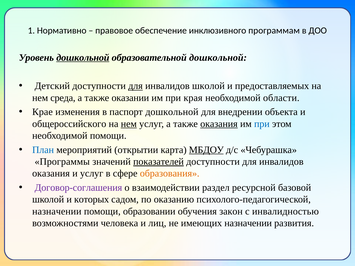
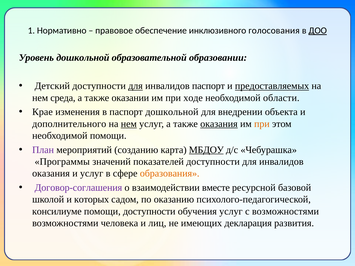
программам: программам -> голосования (274, 31)
ДОО underline: none -> present (318, 31)
дошкольной underline: present -> none (83, 58)
образовательной дошкольной: дошкольной -> образовании (218, 58)
инвалидов школой: школой -> паспорт (208, 86)
предоставляемых underline: none -> present (272, 86)
края: края -> ходе (193, 98)
общероссийского: общероссийского -> дополнительного (69, 124)
при colour: blue -> orange (262, 124)
План colour: blue -> purple (43, 150)
открытии: открытии -> созданию (136, 150)
показателей underline: present -> none (159, 162)
раздел: раздел -> вместе (216, 188)
назначении: назначении -> консилиуме (57, 212)
помощи образовании: образовании -> доступности (149, 212)
обучения закон: закон -> услуг (231, 212)
с инвалидностью: инвалидностью -> возможностями (285, 212)
имеющих назначении: назначении -> декларация (248, 223)
